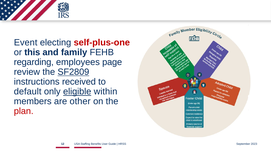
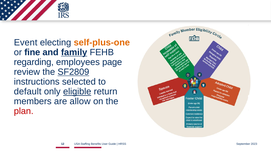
self-plus-one colour: red -> orange (102, 42)
this: this -> fine (32, 52)
family underline: none -> present (74, 52)
received: received -> selected (79, 81)
within: within -> return (106, 91)
other: other -> allow (80, 101)
